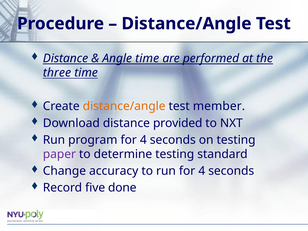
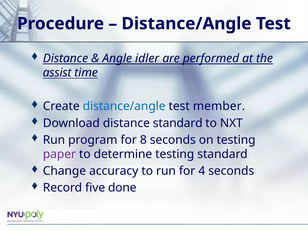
Angle time: time -> idler (147, 58)
three: three -> assist (57, 73)
distance/angle colour: orange -> blue (124, 106)
distance provided: provided -> standard (178, 123)
program for 4: 4 -> 8 (143, 140)
